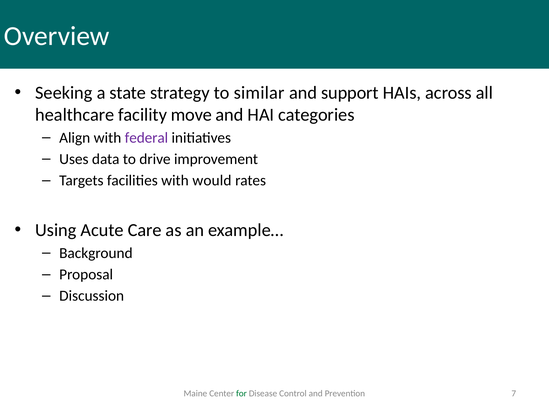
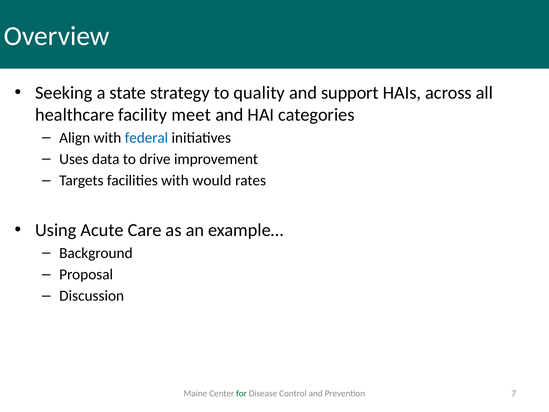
similar: similar -> quality (259, 93)
move: move -> meet (191, 115)
federal colour: purple -> blue (146, 138)
